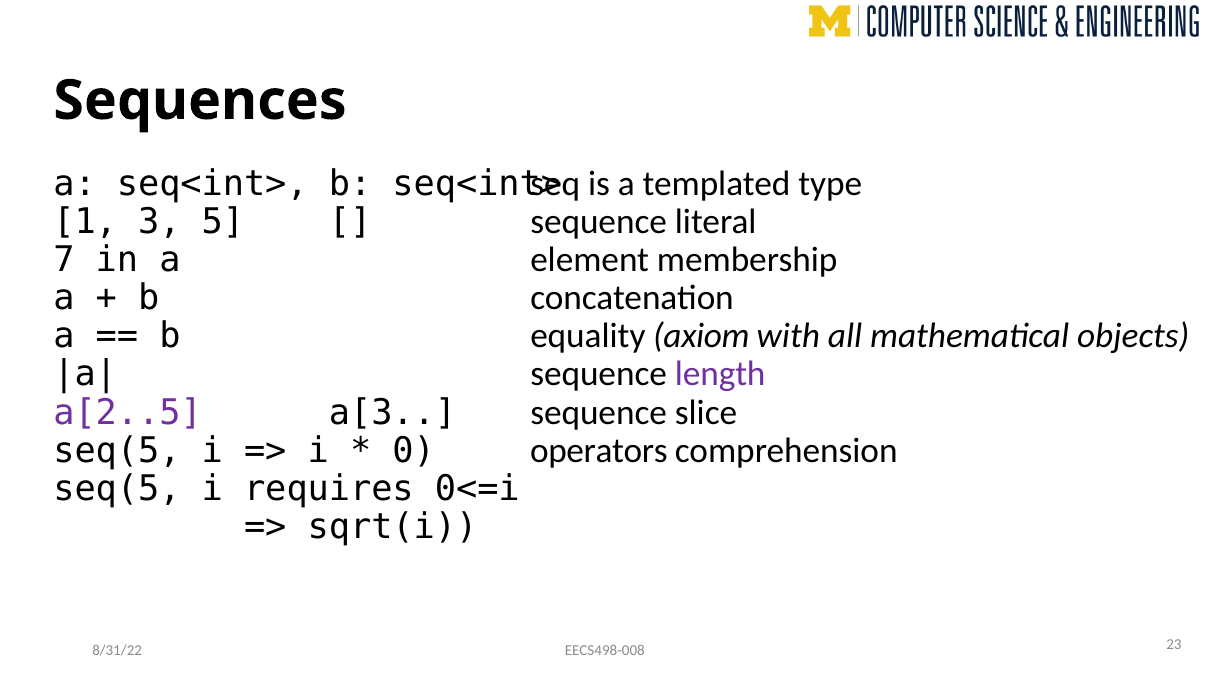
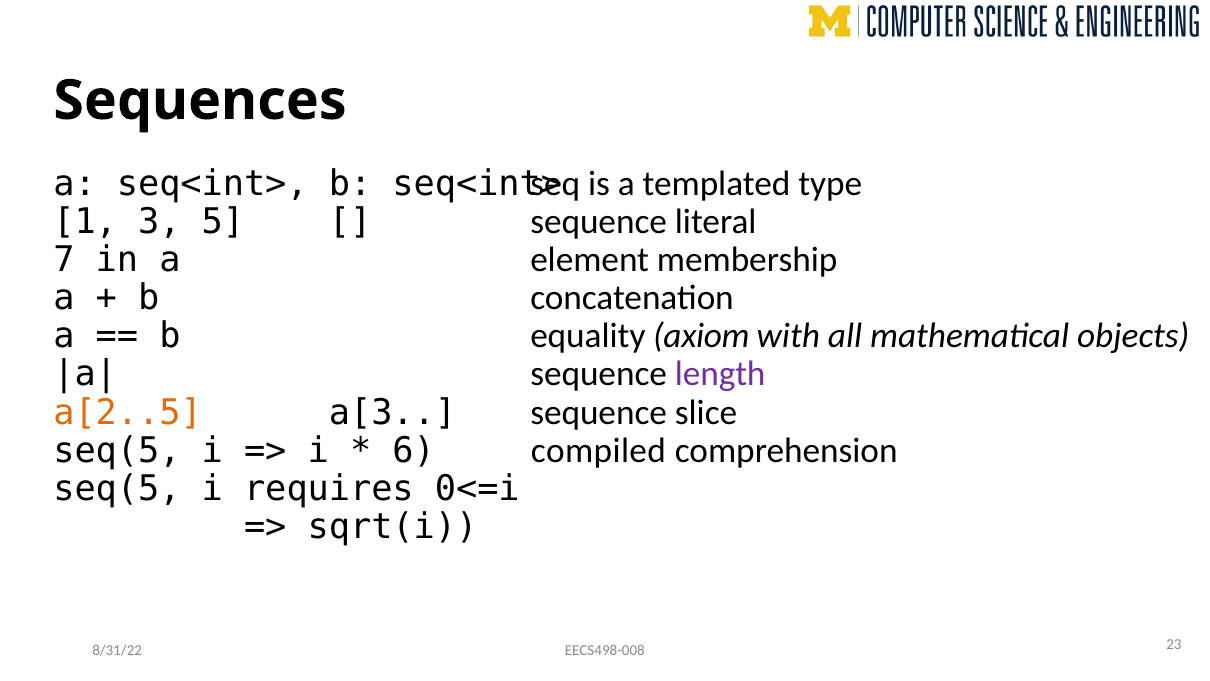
a[2..5 colour: purple -> orange (128, 412)
0: 0 -> 6 (414, 450)
operators: operators -> compiled (598, 450)
